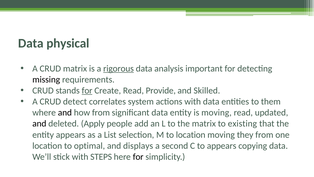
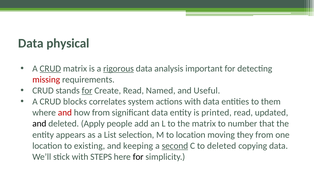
CRUD underline: none -> present (50, 68)
missing colour: black -> red (46, 79)
Provide: Provide -> Named (161, 90)
Skilled: Skilled -> Useful (207, 90)
detect: detect -> blocks (75, 101)
and colour: black -> red (65, 112)
is moving: moving -> printed (216, 112)
existing: existing -> number (242, 123)
optimal: optimal -> existing (89, 145)
displays: displays -> keeping (138, 145)
second underline: none -> present (175, 145)
to appears: appears -> deleted (222, 145)
